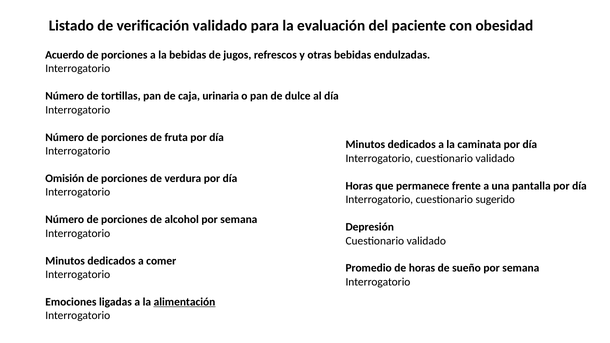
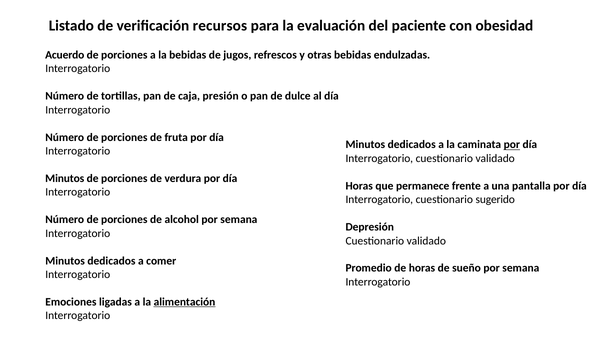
verificación validado: validado -> recursos (220, 25)
urinaria: urinaria -> presión (221, 96)
por underline: none -> present (512, 145)
Omisión: Omisión -> Minutos (65, 178)
